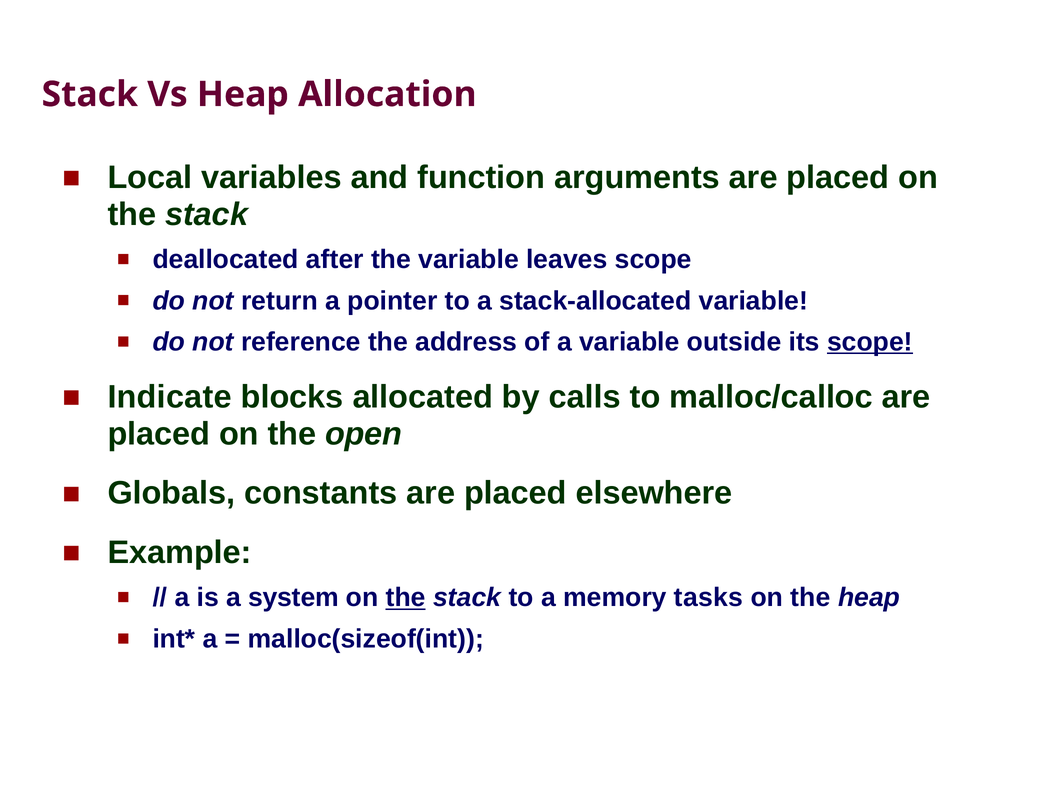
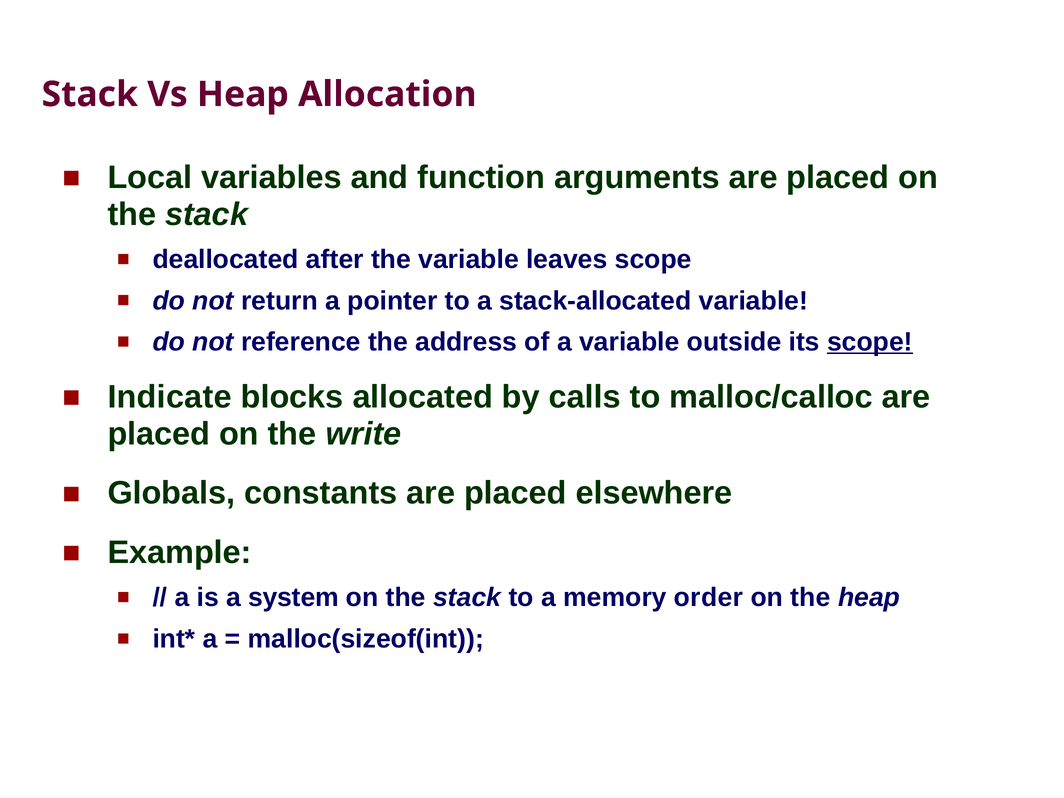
open: open -> write (364, 434)
the underline: present -> none (406, 598)
tasks: tasks -> order (708, 598)
